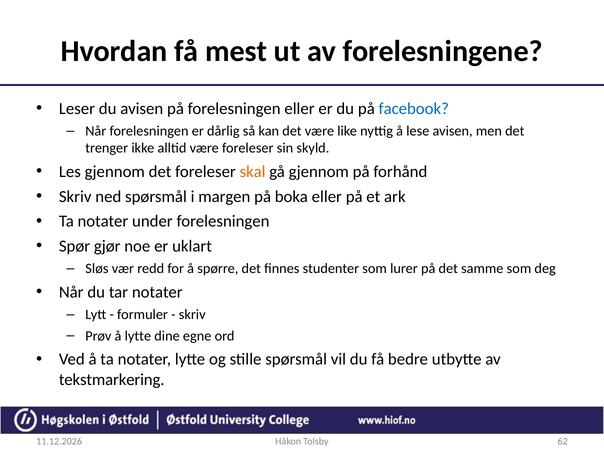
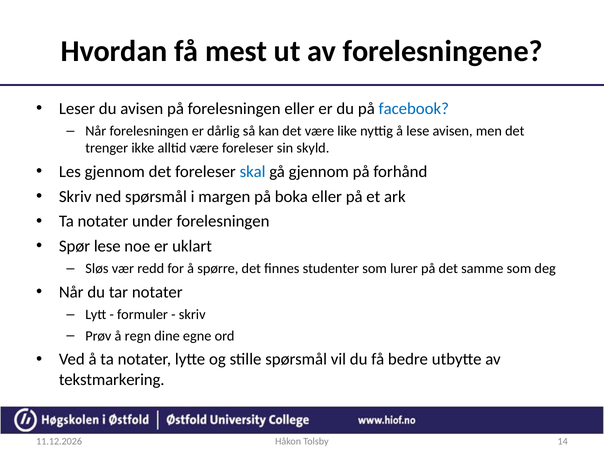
skal colour: orange -> blue (253, 172)
Spør gjør: gjør -> lese (107, 246)
å lytte: lytte -> regn (138, 336)
62: 62 -> 14 (563, 442)
